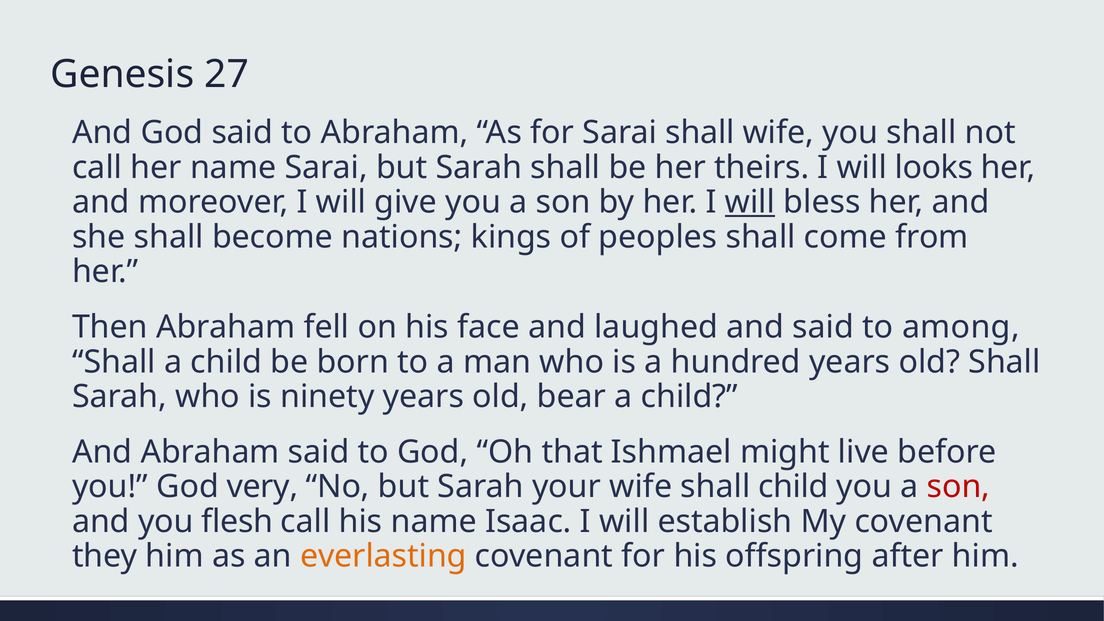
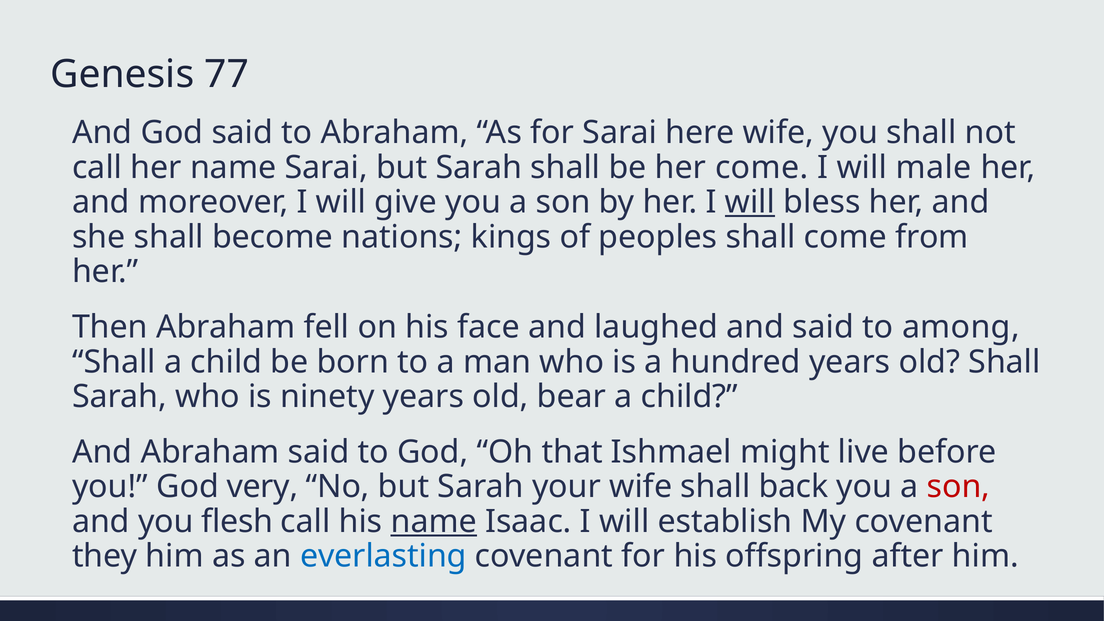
27: 27 -> 77 (227, 74)
Sarai shall: shall -> here (700, 133)
her theirs: theirs -> come (762, 168)
looks: looks -> male (934, 168)
shall child: child -> back (793, 487)
name underline: none -> present (434, 521)
everlasting colour: orange -> blue (383, 556)
